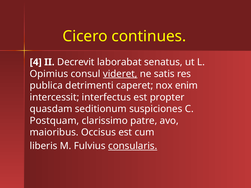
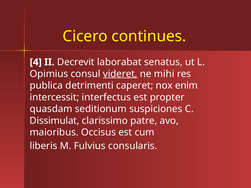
satis: satis -> mihi (164, 74)
Postquam: Postquam -> Dissimulat (55, 121)
consularis underline: present -> none (133, 146)
